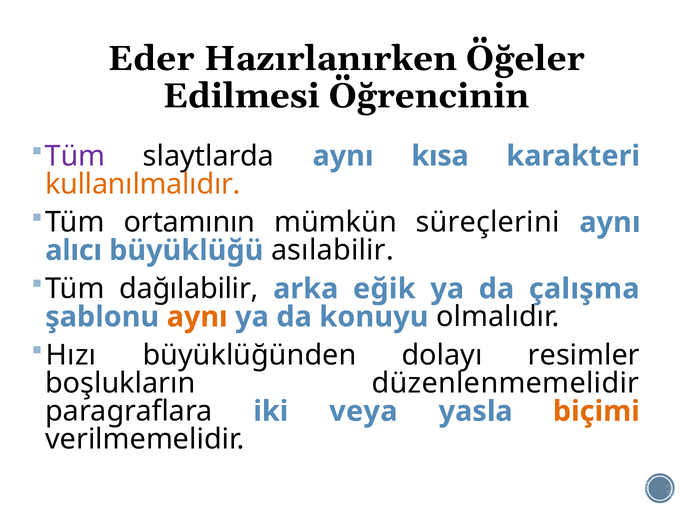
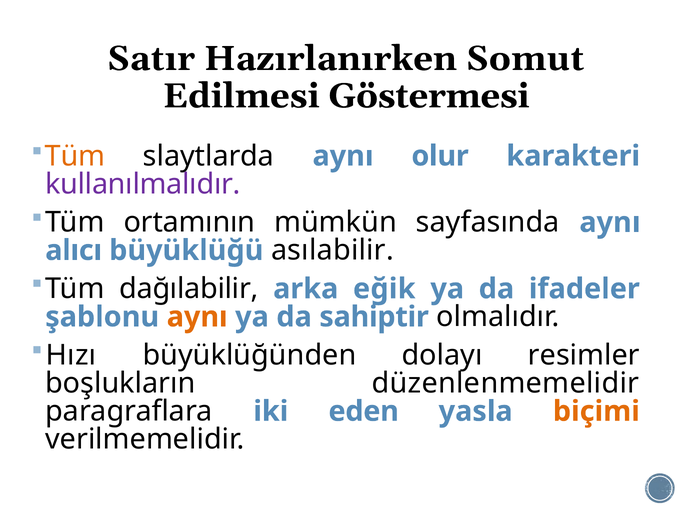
Eder: Eder -> Satır (151, 59)
Öğeler: Öğeler -> Somut (525, 59)
Öğrencinin: Öğrencinin -> Göstermesi (429, 96)
Tüm colour: purple -> orange (75, 156)
kısa: kısa -> olur (440, 156)
kullanılmalıdır colour: orange -> purple (143, 184)
süreçlerini: süreçlerini -> sayfasında (488, 222)
çalışma: çalışma -> ifadeler (584, 289)
konuyu: konuyu -> sahiptir (374, 317)
veya: veya -> eden (364, 411)
